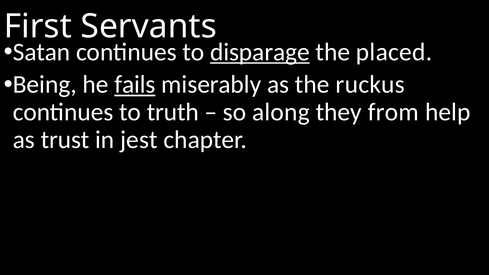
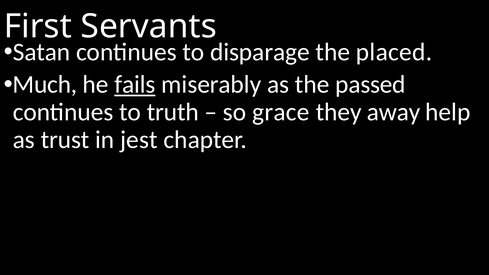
disparage underline: present -> none (260, 52)
Being: Being -> Much (45, 85)
ruckus: ruckus -> passed (370, 85)
along: along -> grace (281, 112)
from: from -> away (394, 112)
